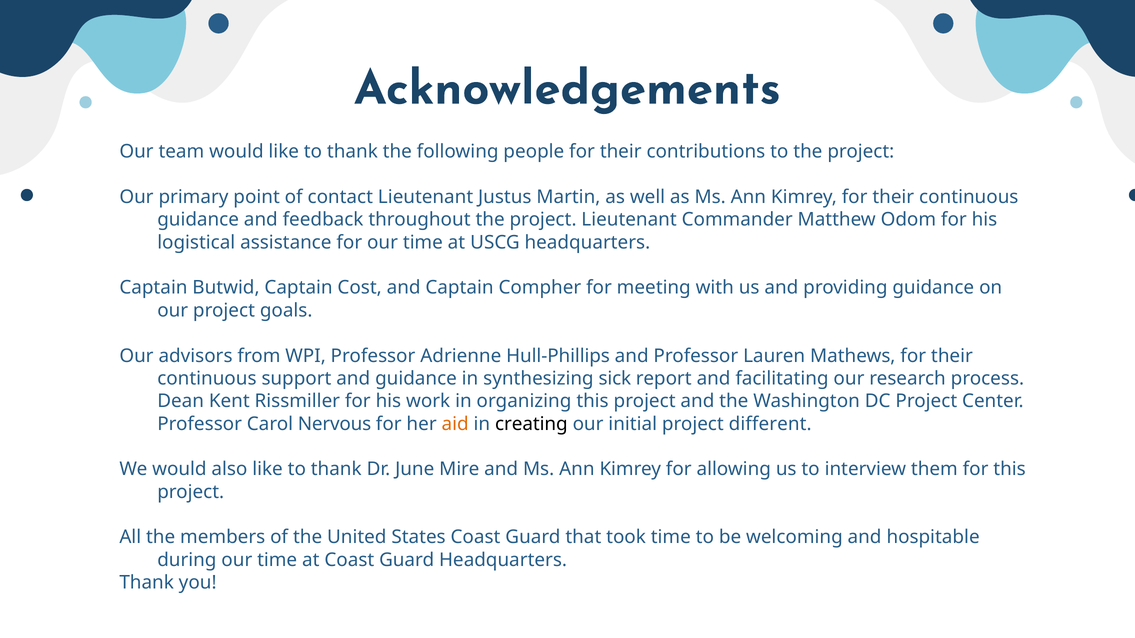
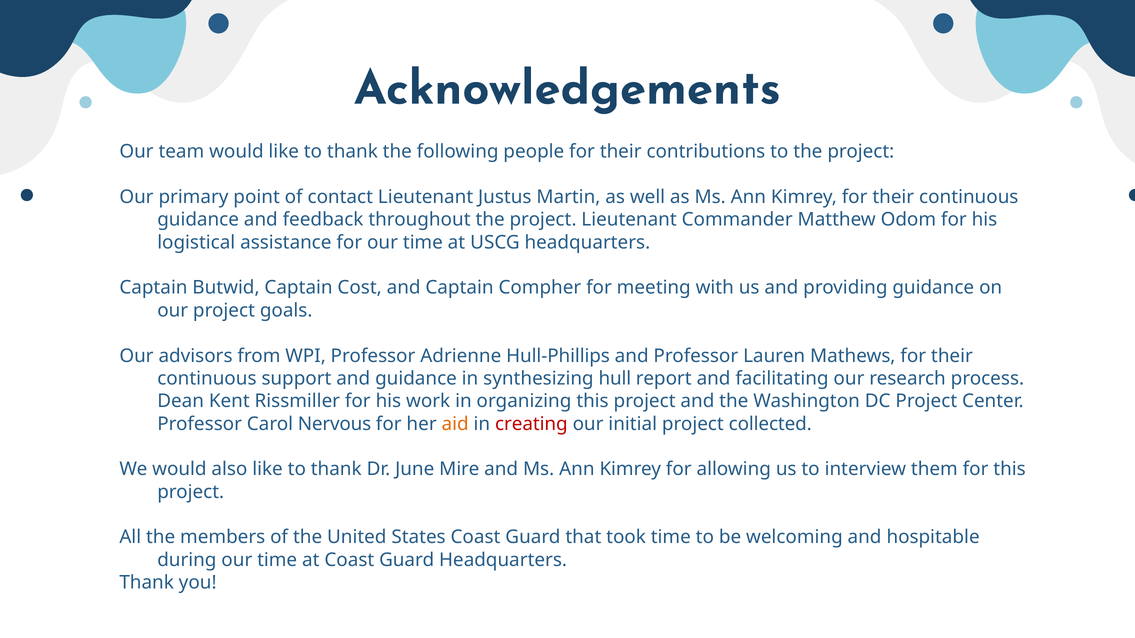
sick: sick -> hull (615, 379)
creating colour: black -> red (531, 424)
different: different -> collected (770, 424)
